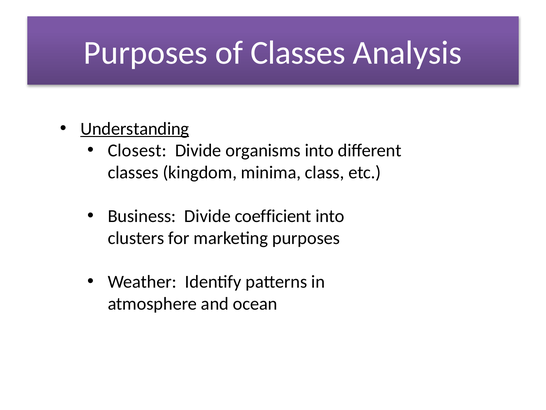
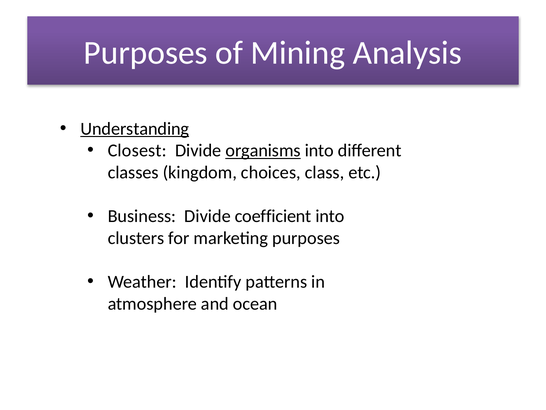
of Classes: Classes -> Mining (298, 53)
organisms underline: none -> present (263, 150)
minima: minima -> choices (271, 172)
